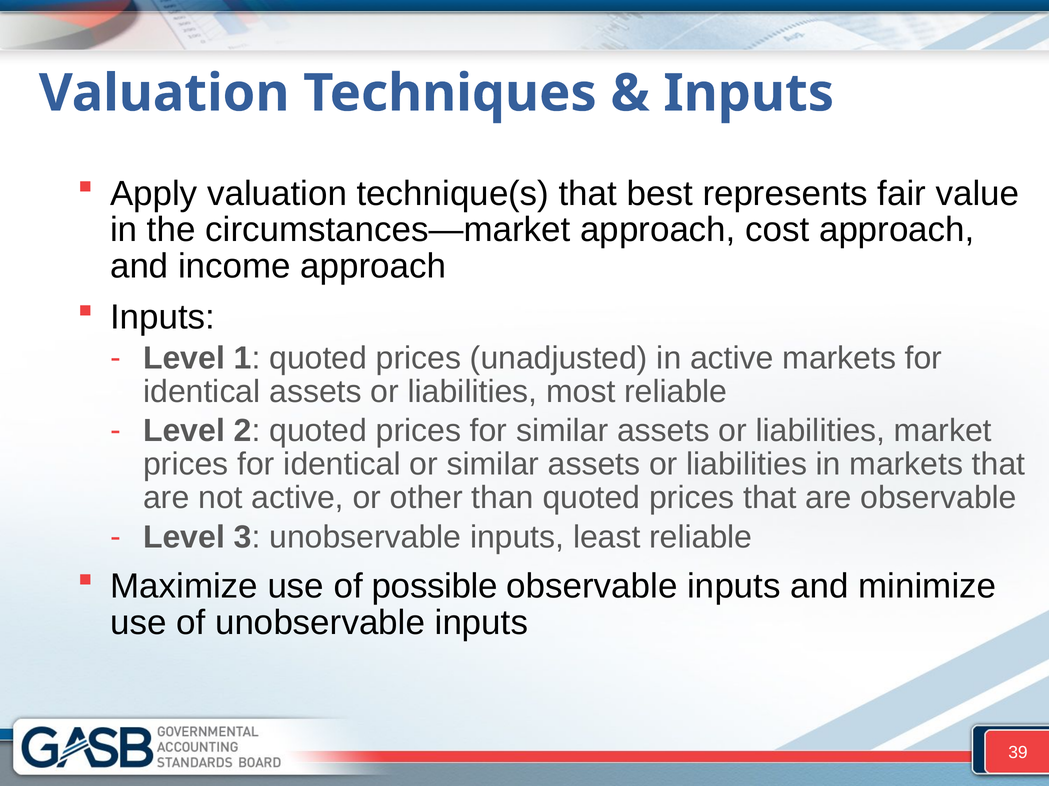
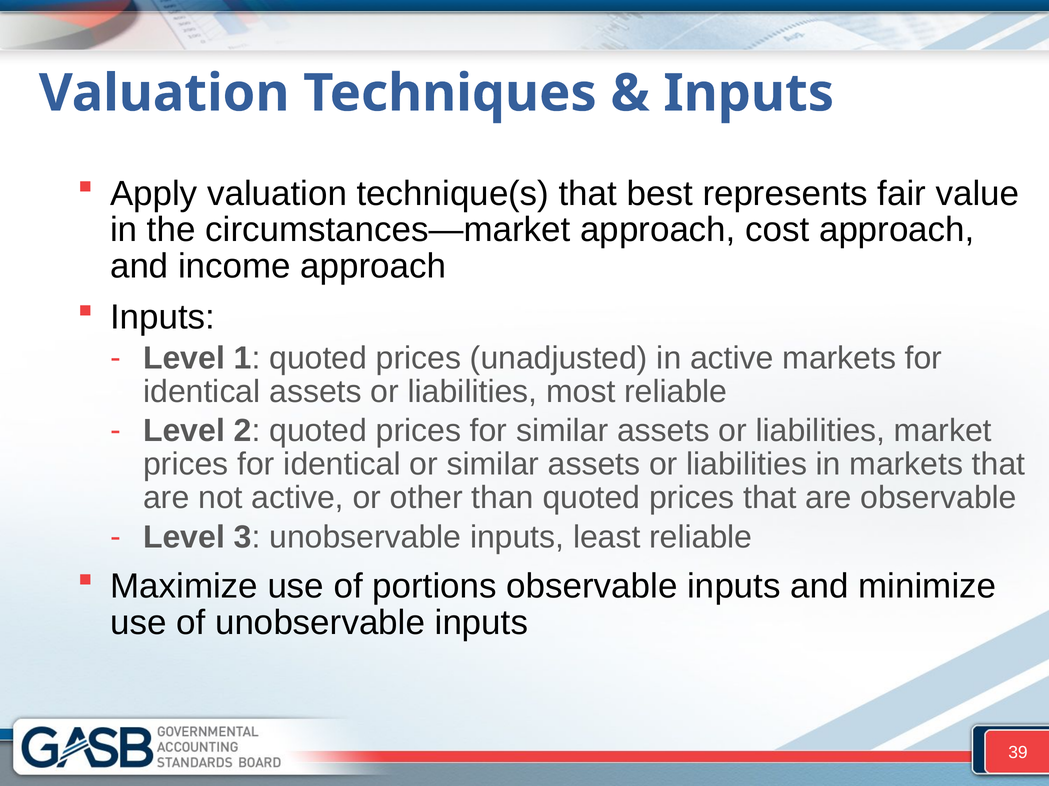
possible: possible -> portions (435, 587)
